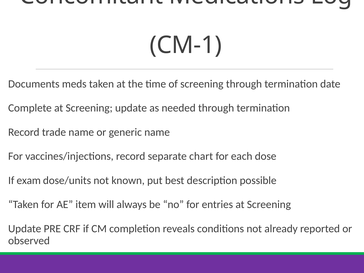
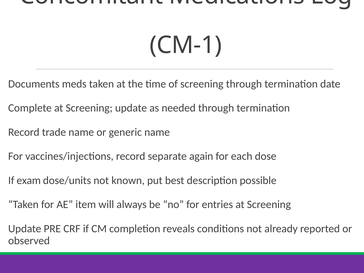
chart: chart -> again (201, 156)
